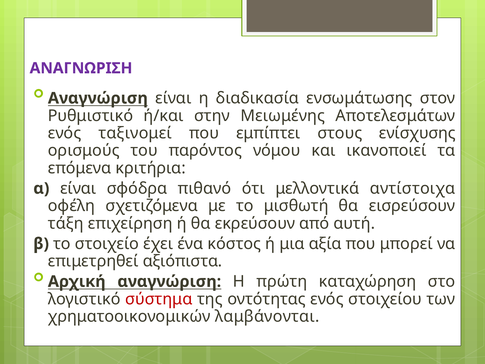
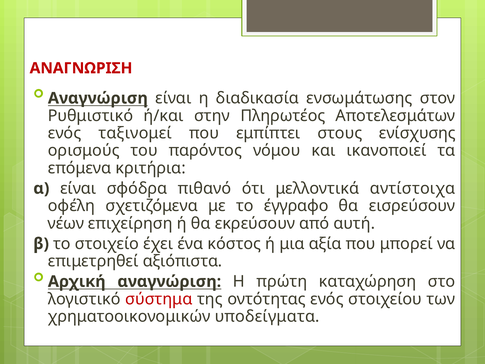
ΑΝΑΓΝΩΡΙΣΗ colour: purple -> red (81, 68)
Μειωμένης: Μειωμένης -> Πληρωτέος (283, 116)
μισθωτή: μισθωτή -> έγγραφο (296, 206)
τάξη: τάξη -> νέων (66, 223)
λαμβάνονται: λαμβάνονται -> υποδείγματα (267, 316)
